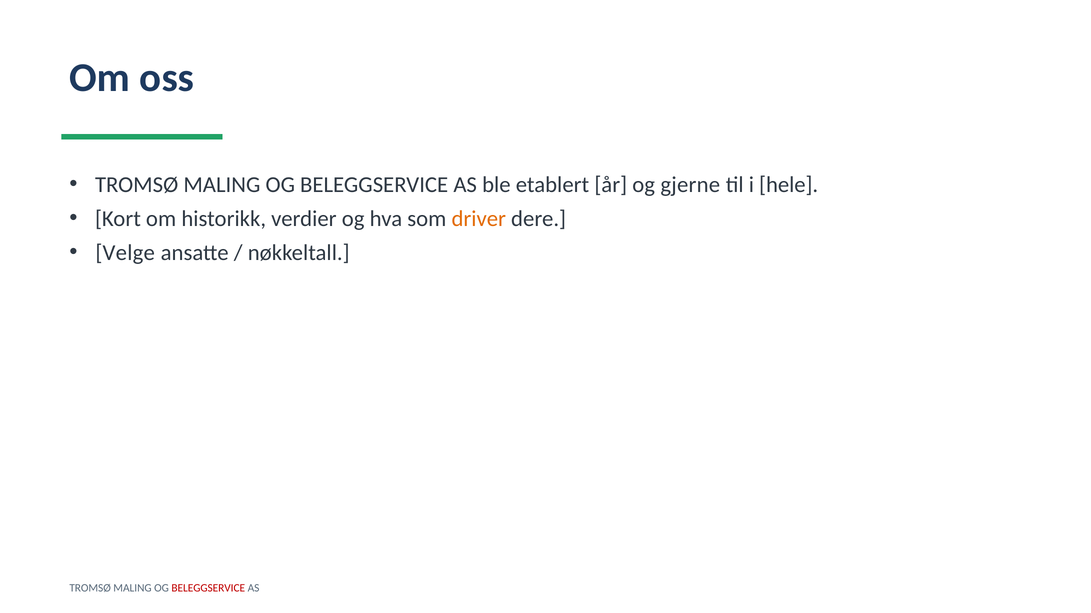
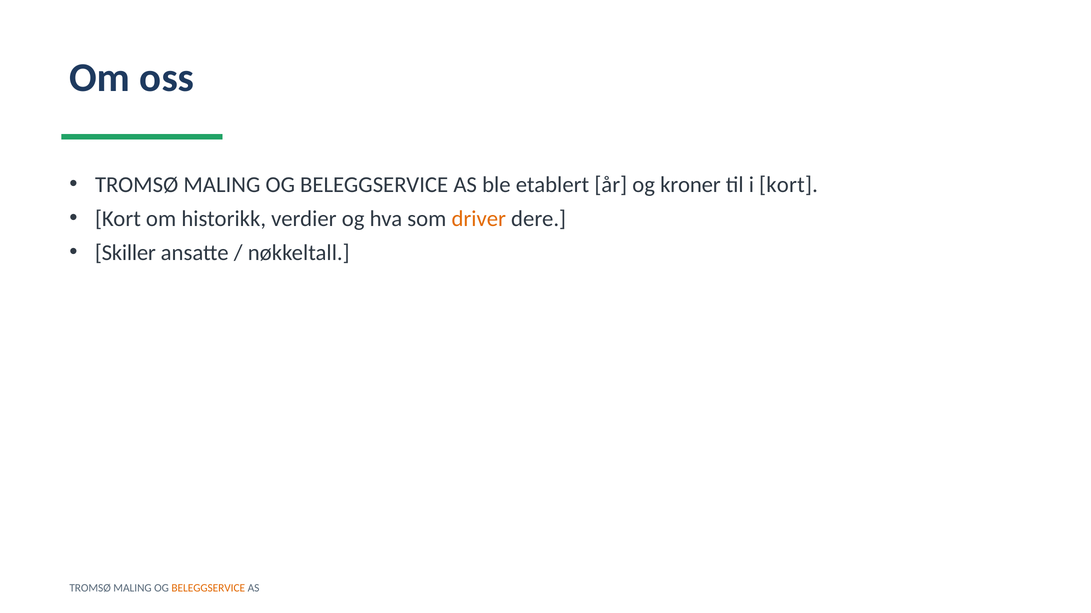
gjerne: gjerne -> kroner (690, 185)
i hele: hele -> kort (789, 185)
Velge: Velge -> Skiller (125, 253)
BELEGGSERVICE colour: red -> orange (208, 589)
